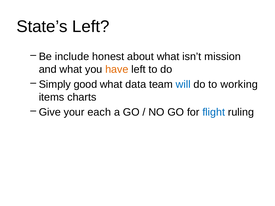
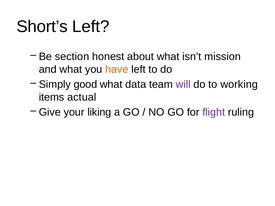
State’s: State’s -> Short’s (42, 27)
include: include -> section (72, 57)
will colour: blue -> purple (183, 84)
charts: charts -> actual (82, 97)
each: each -> liking (99, 112)
flight colour: blue -> purple (214, 112)
